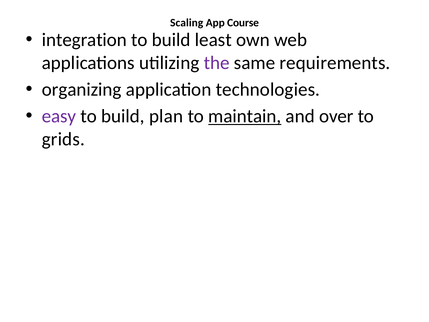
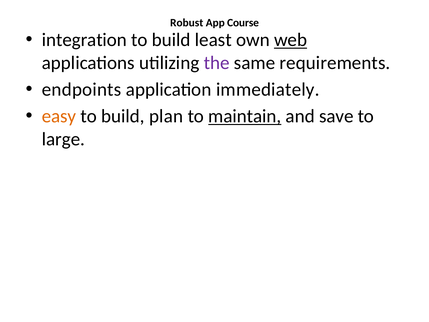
Scaling: Scaling -> Robust (187, 23)
web underline: none -> present (291, 40)
organizing: organizing -> endpoints (82, 90)
technologies: technologies -> immediately (268, 90)
easy colour: purple -> orange (59, 116)
over: over -> save (336, 116)
grids: grids -> large (63, 139)
